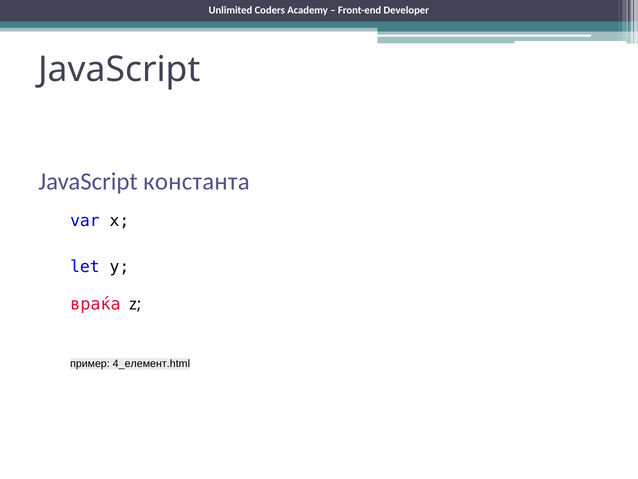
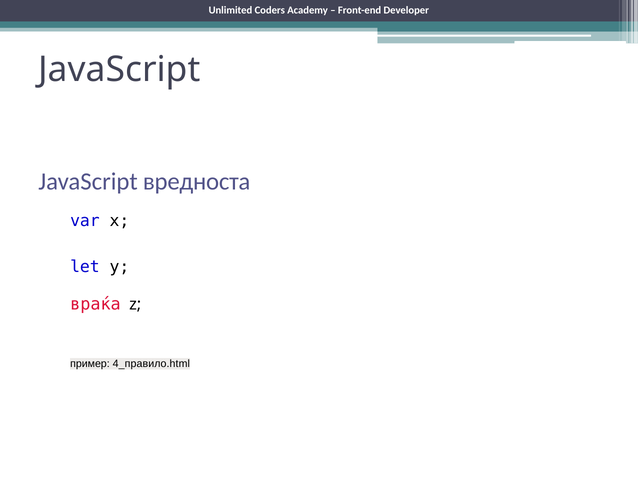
константа: константа -> вредноста (197, 181)
4_елемент.html: 4_елемент.html -> 4_правило.html (151, 364)
